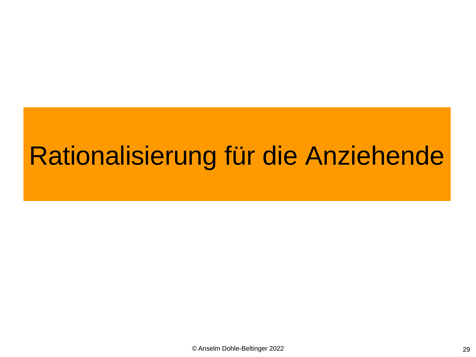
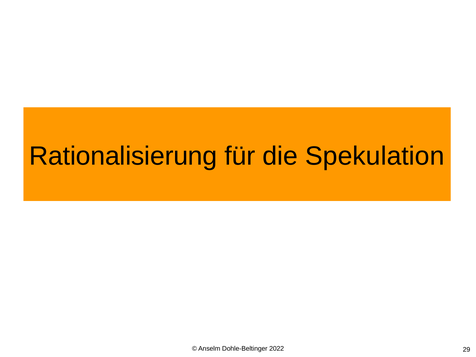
Anziehende: Anziehende -> Spekulation (375, 156)
